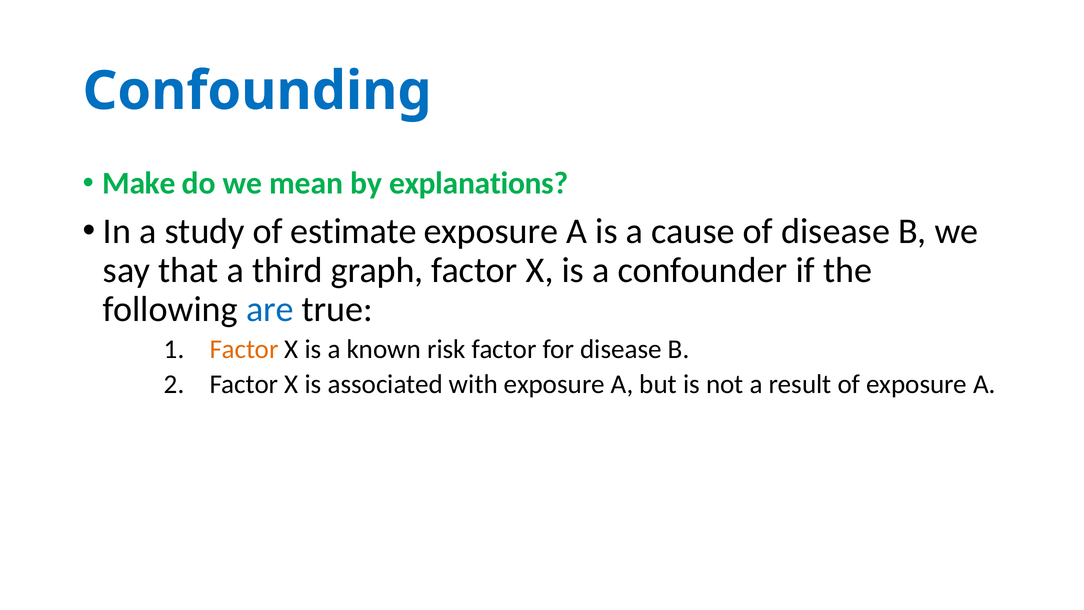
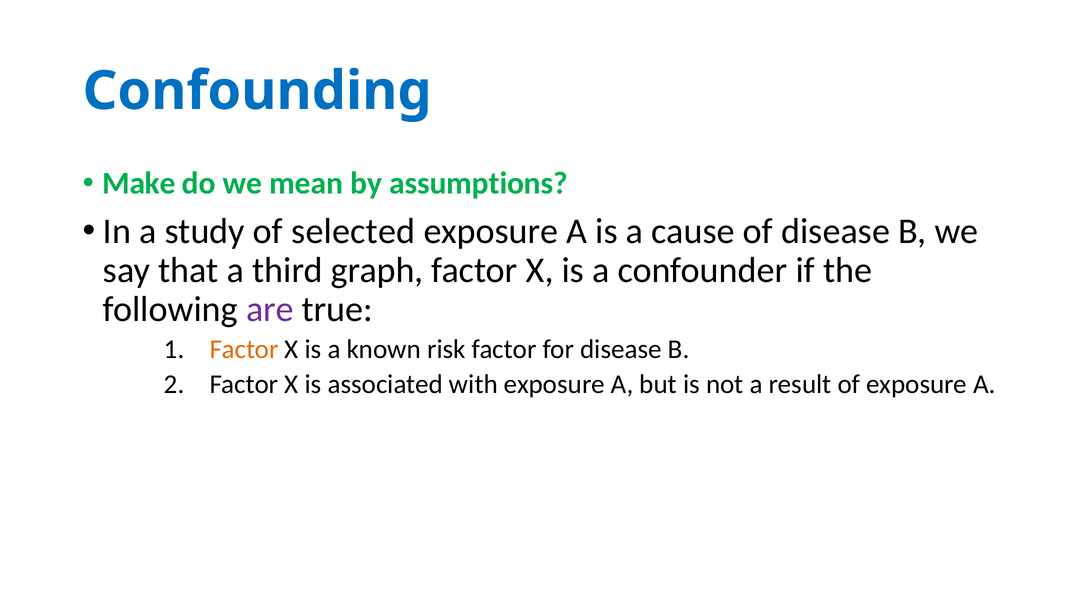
explanations: explanations -> assumptions (479, 183)
estimate: estimate -> selected (353, 231)
are colour: blue -> purple (270, 309)
